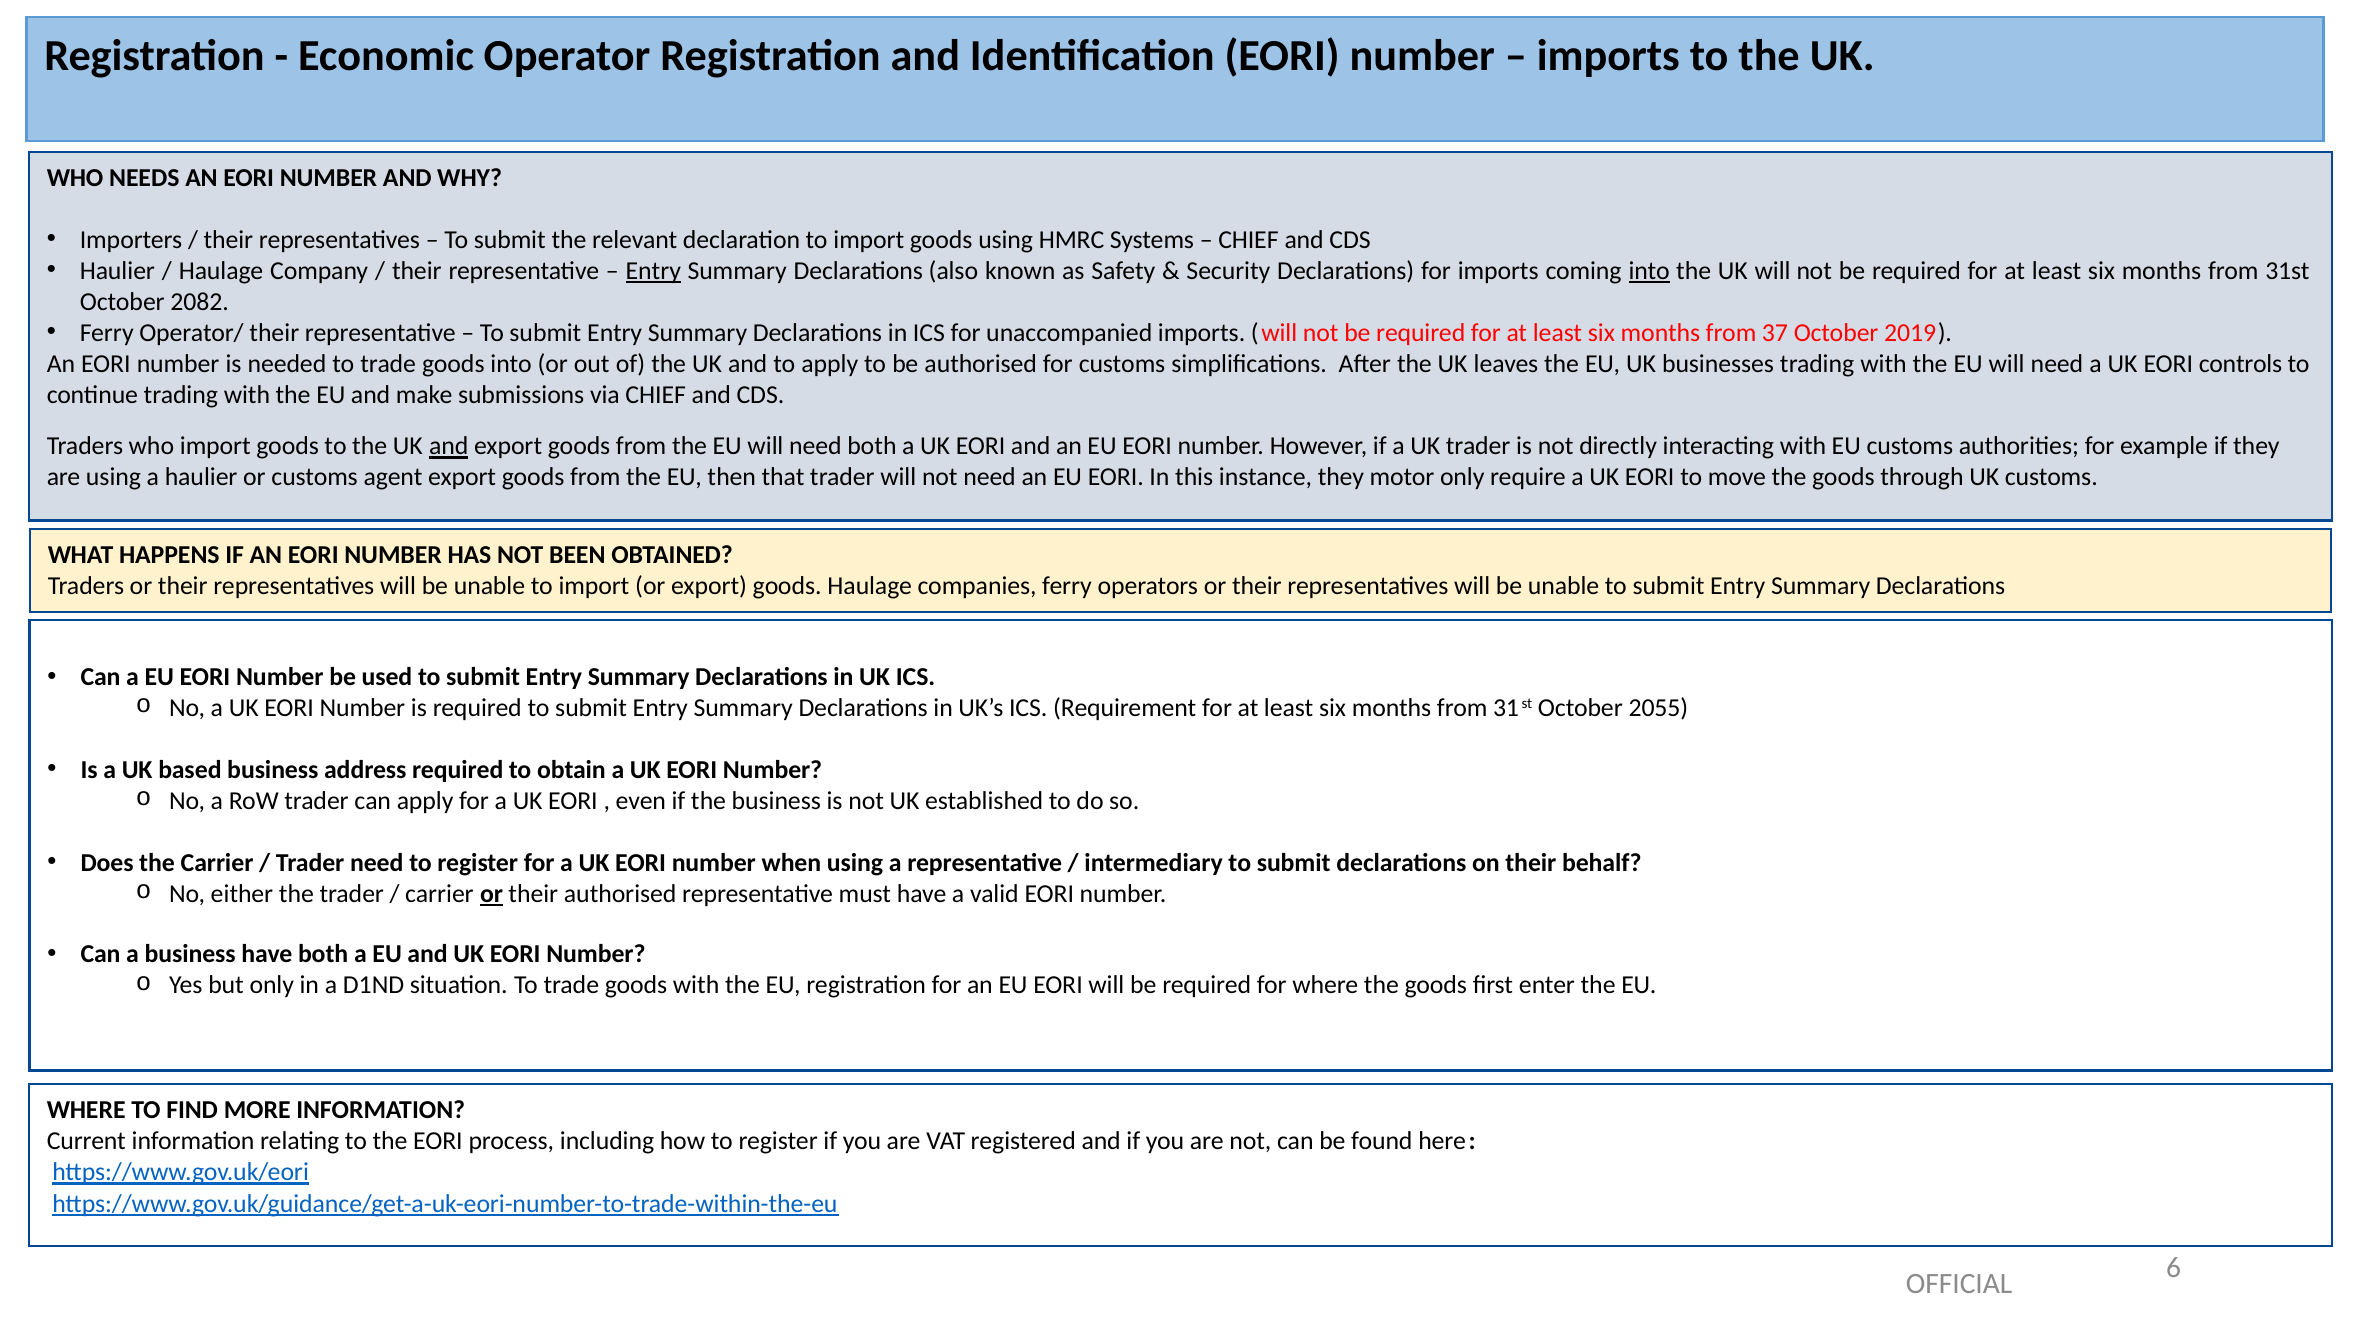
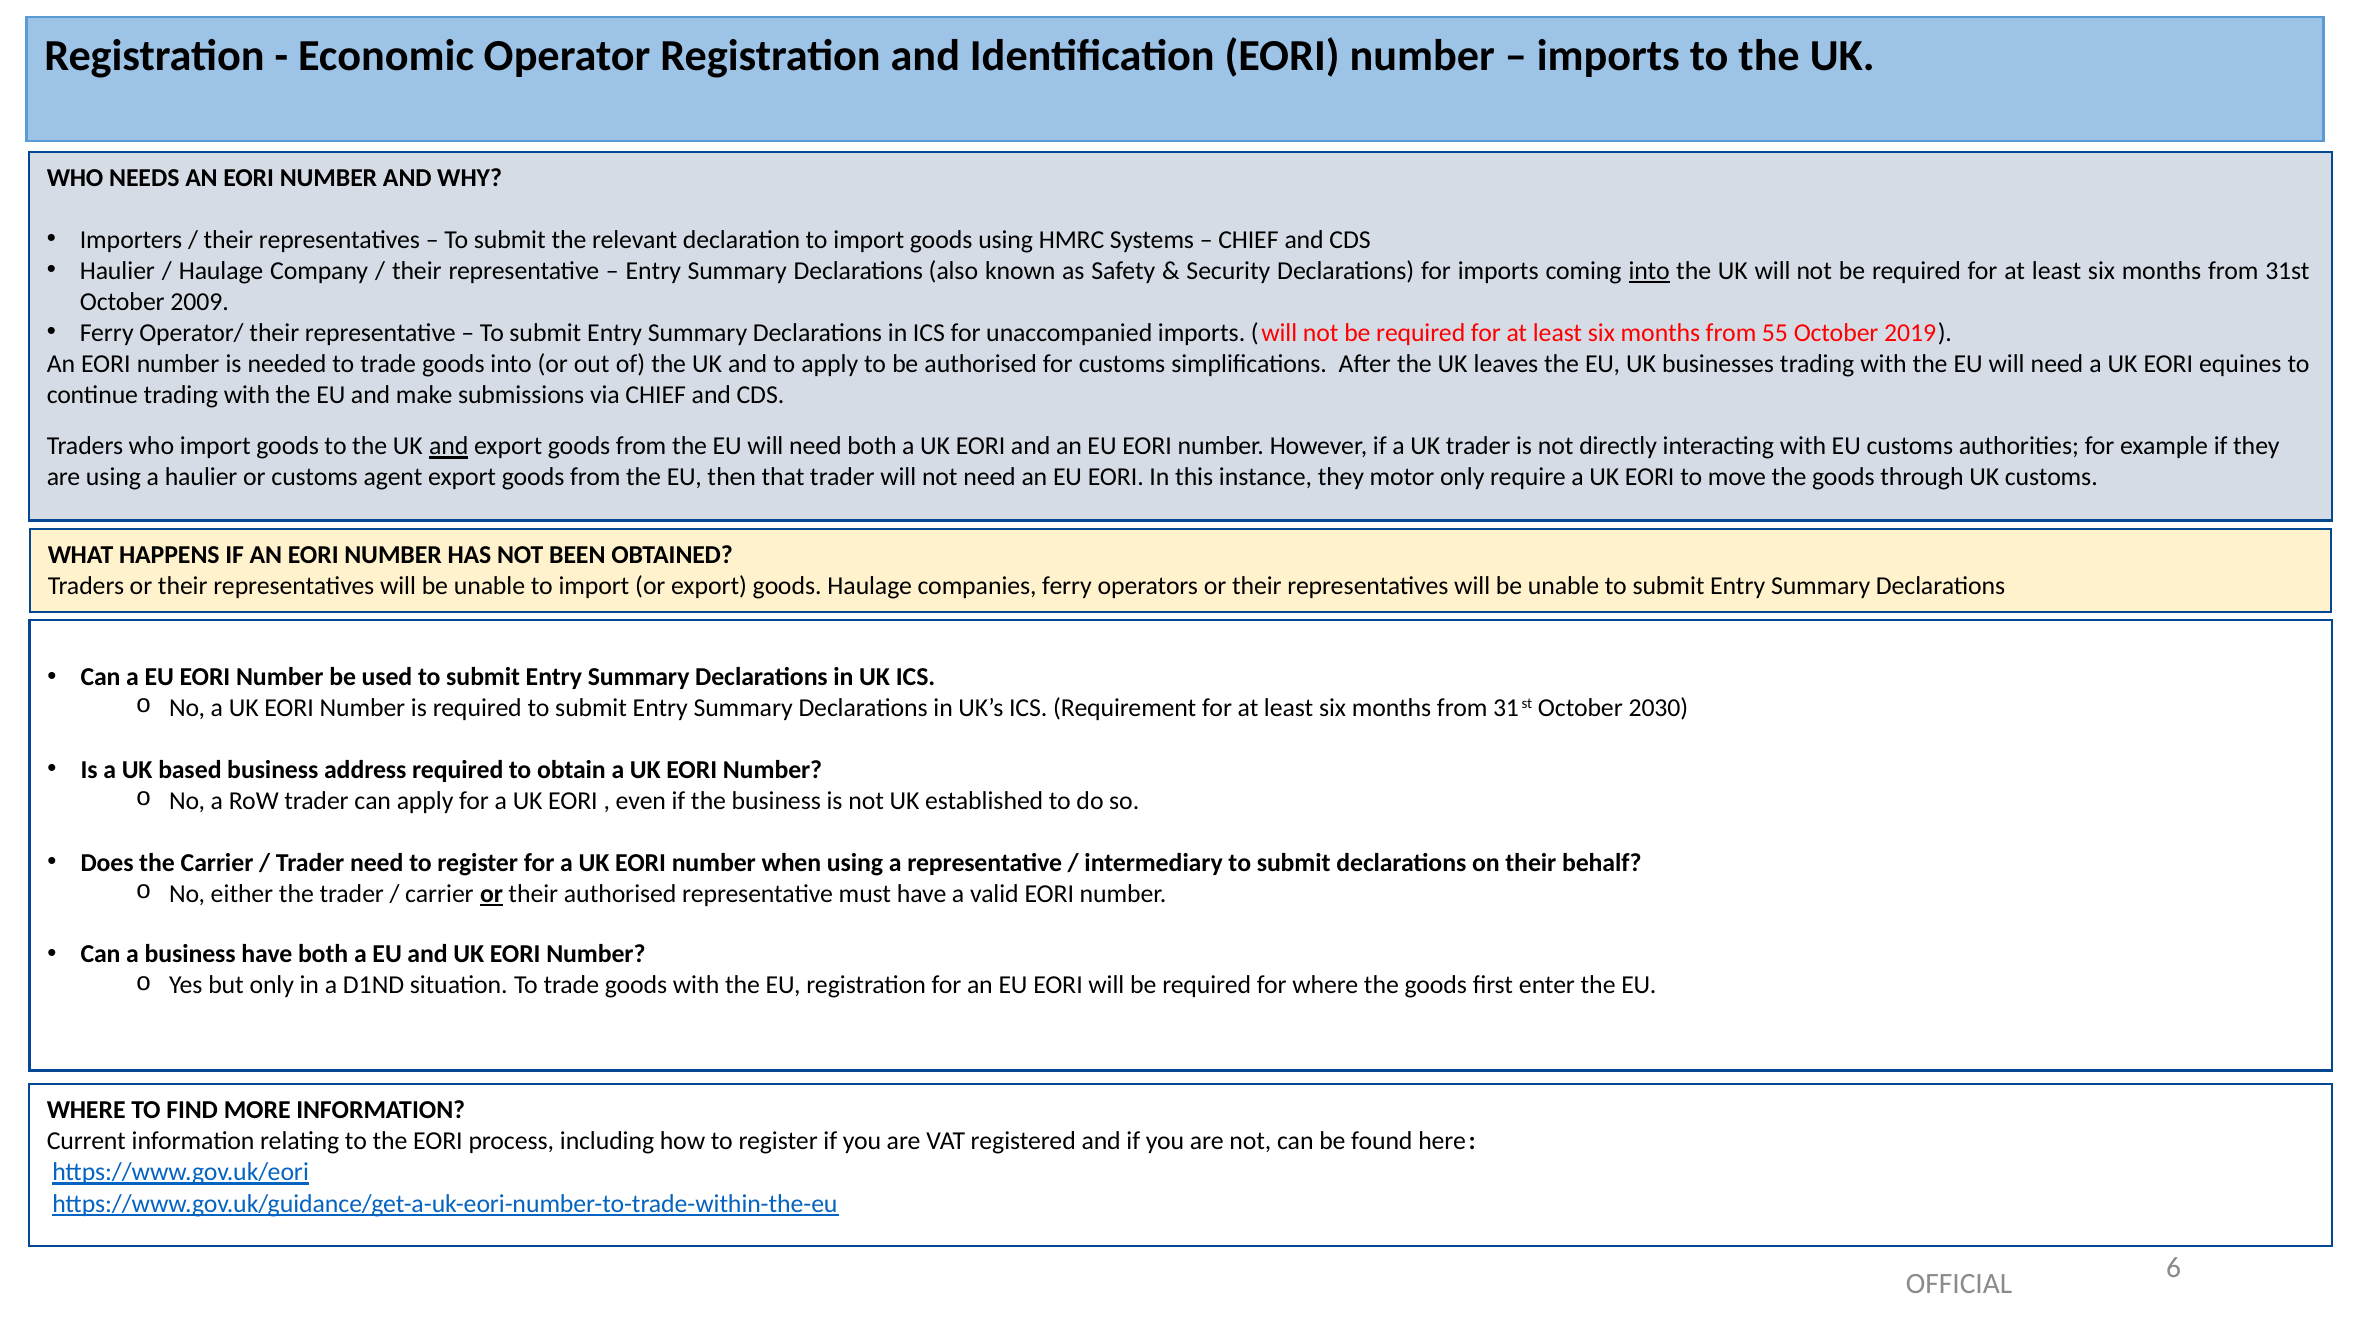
Entry underline: present -> none (653, 271)
2082: 2082 -> 2009 (200, 302)
37: 37 -> 55 (1775, 333)
controls: controls -> equines (2240, 364)
2055: 2055 -> 2030 (1658, 708)
